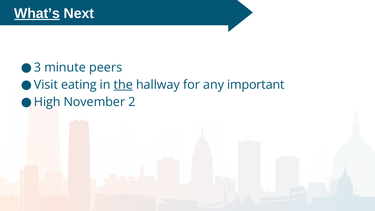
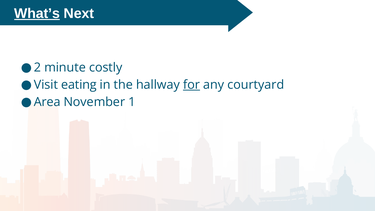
3: 3 -> 2 (37, 67)
peers: peers -> costly (106, 67)
the underline: present -> none (123, 85)
for underline: none -> present (192, 85)
important: important -> courtyard (256, 85)
High: High -> Area (47, 102)
2: 2 -> 1 (132, 102)
